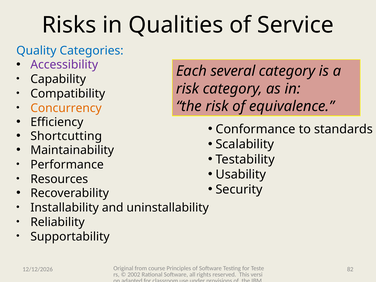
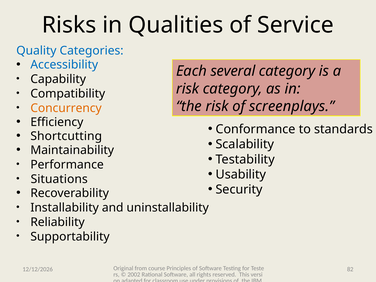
Accessibility colour: purple -> blue (64, 65)
equivalence: equivalence -> screenplays (292, 106)
Resources: Resources -> Situations (59, 179)
